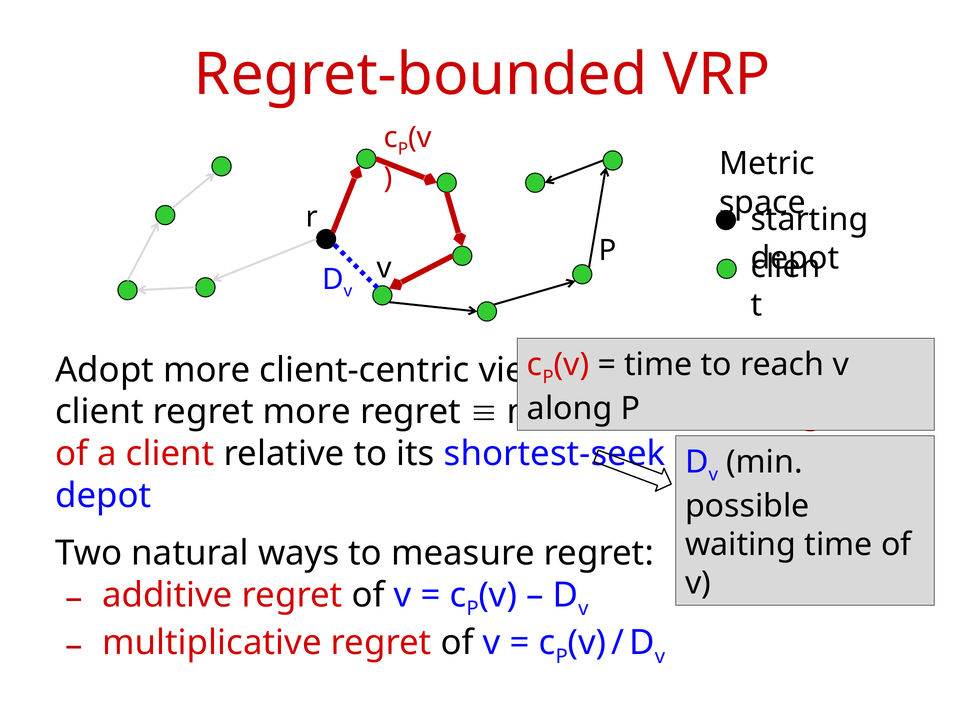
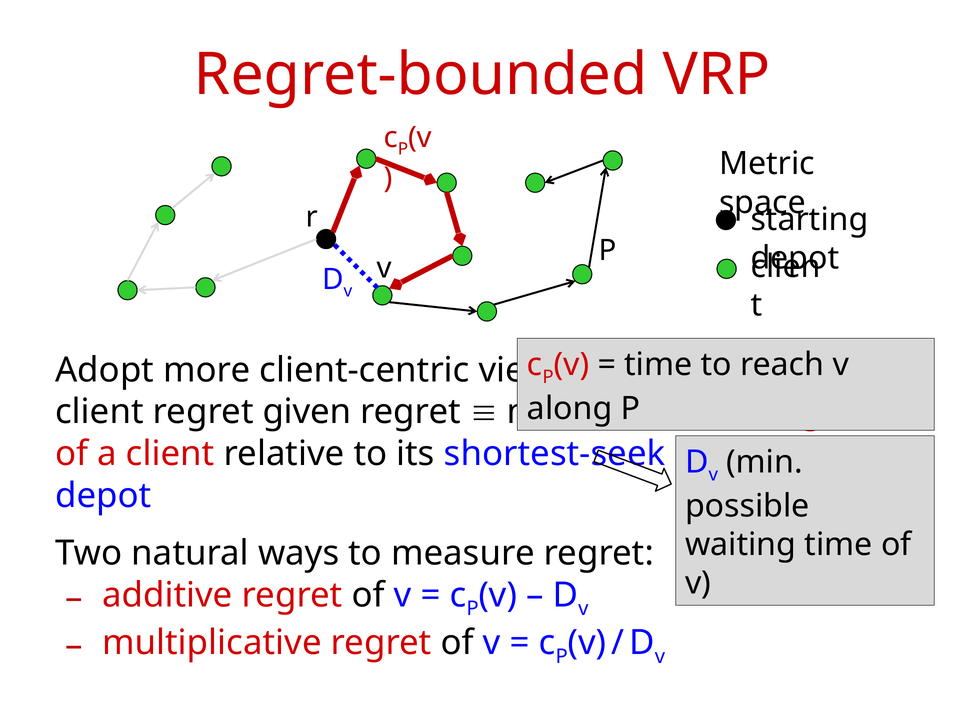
regret more: more -> given (307, 412)
